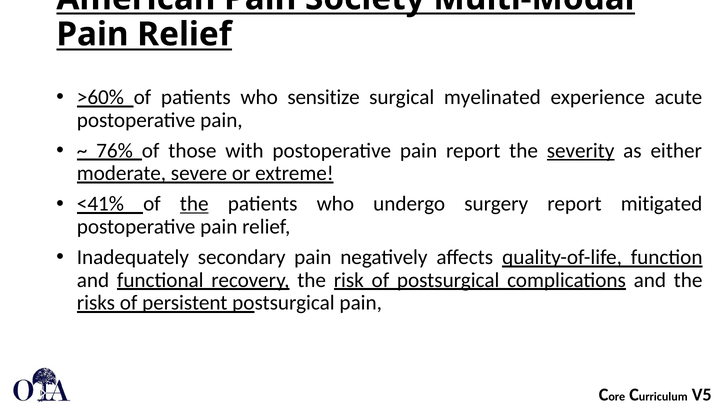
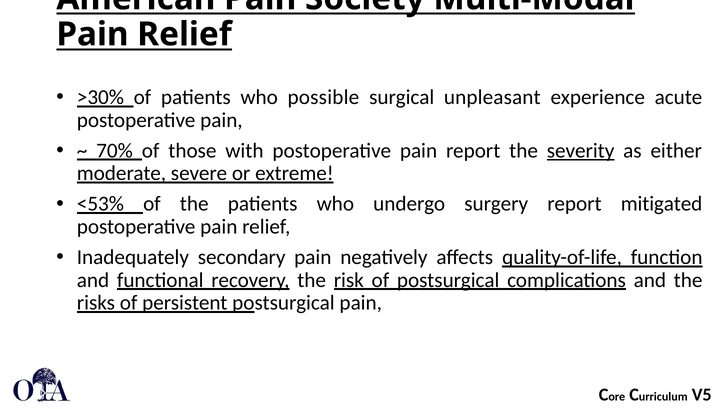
>60%: >60% -> >30% (100, 97)
sensitize: sensitize -> possible (323, 97)
myelinated: myelinated -> unpleasant (492, 97)
76%: 76% -> 70% (115, 151)
<41%: <41% -> <53% (100, 204)
the underline: present -> none (194, 204)
